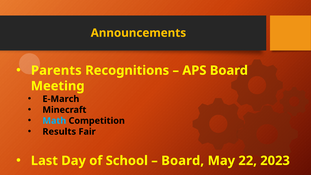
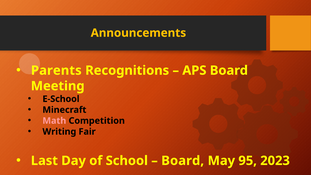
E-March: E-March -> E-School (61, 99)
Math colour: light blue -> pink (54, 121)
Results: Results -> Writing (59, 132)
22: 22 -> 95 (248, 161)
